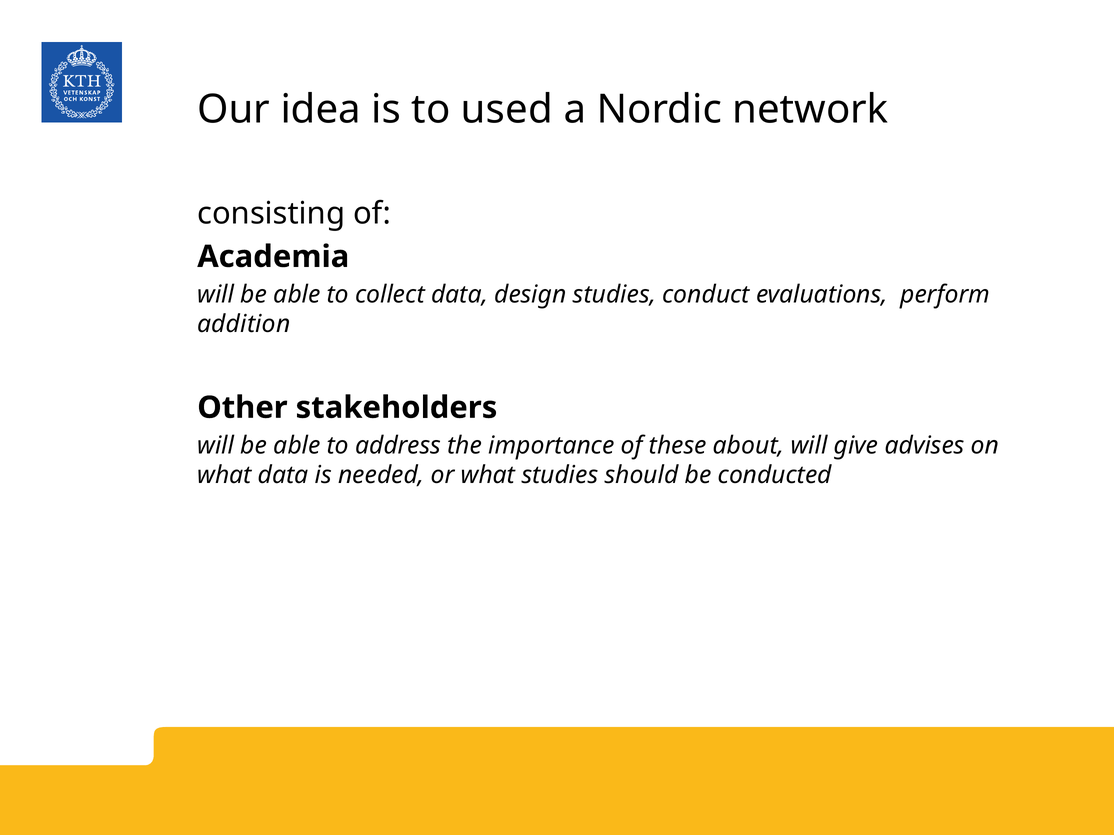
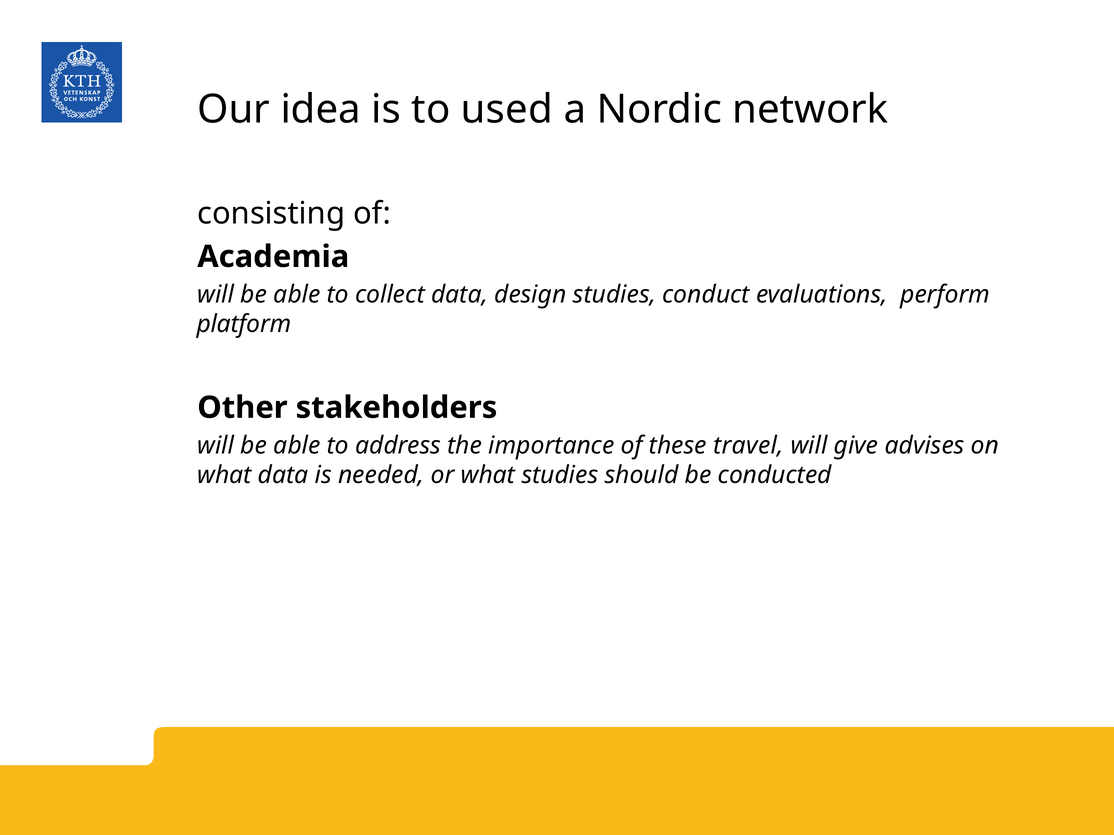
addition: addition -> platform (244, 325)
about: about -> travel (748, 446)
